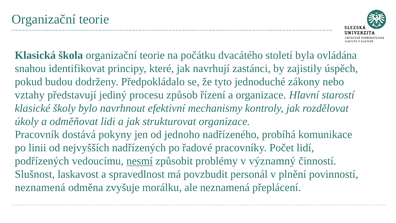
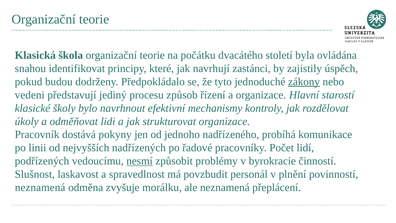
zákony underline: none -> present (304, 82)
vztahy: vztahy -> vedeni (30, 95)
významný: významný -> byrokracie (272, 161)
